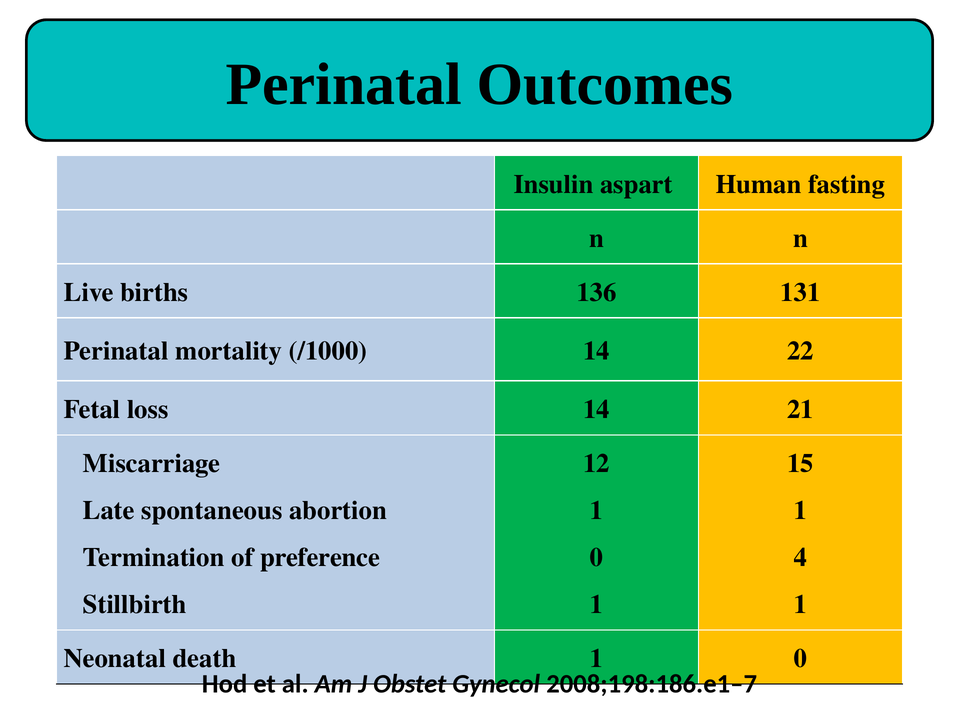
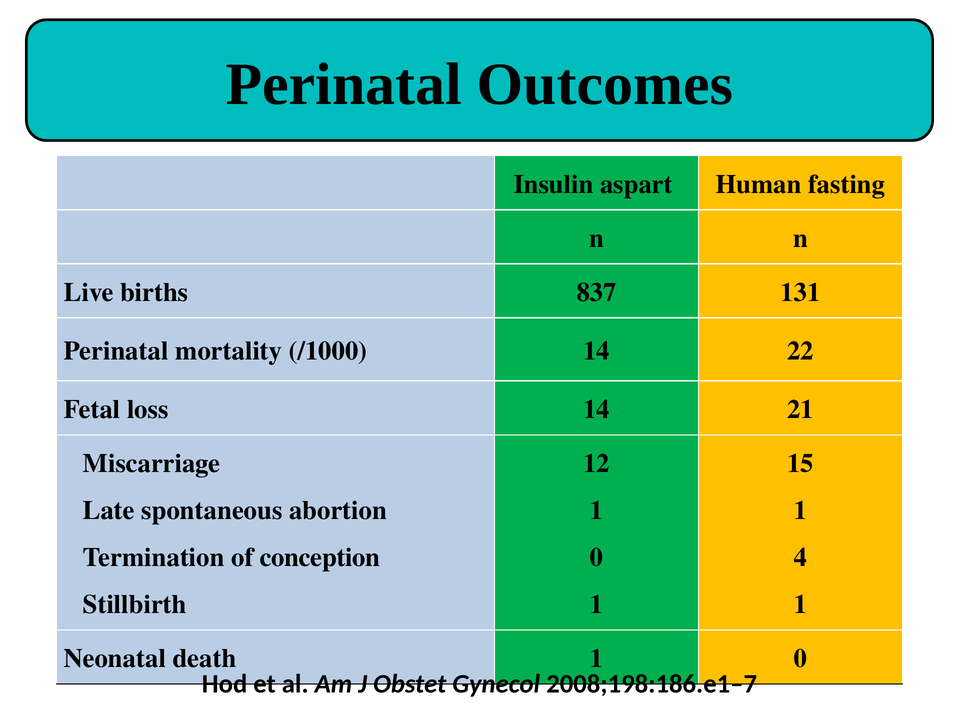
136: 136 -> 837 (597, 292)
preference: preference -> conception (320, 558)
